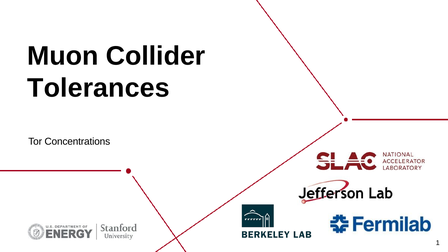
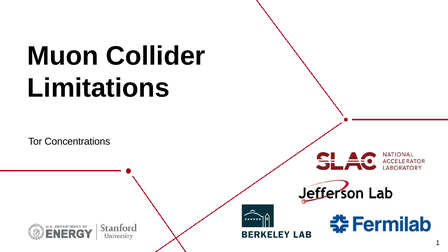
Tolerances: Tolerances -> Limitations (99, 88)
